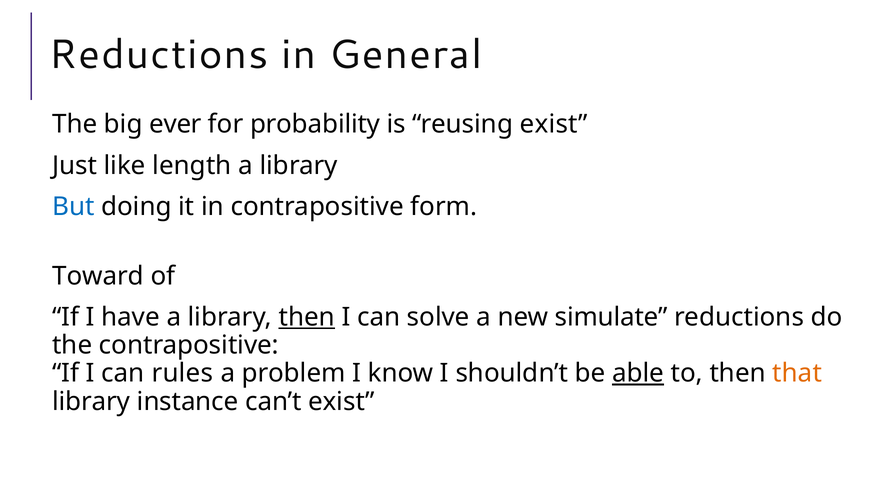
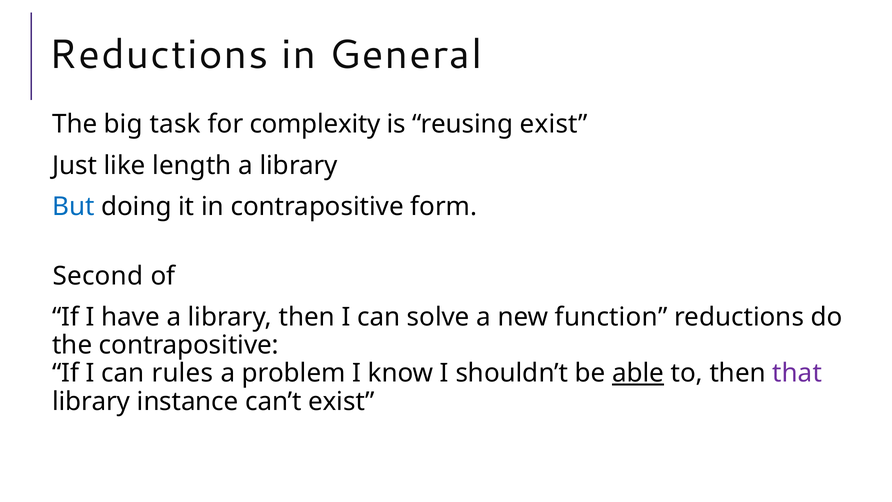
ever: ever -> task (175, 124)
probability: probability -> complexity (315, 124)
Toward: Toward -> Second (98, 276)
then underline: present -> none (307, 317)
simulate: simulate -> function (611, 317)
that colour: orange -> purple (797, 373)
